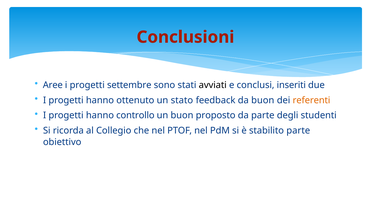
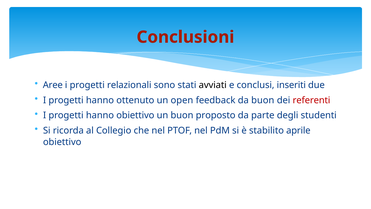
settembre: settembre -> relazionali (129, 85)
stato: stato -> open (182, 100)
referenti colour: orange -> red (311, 100)
hanno controllo: controllo -> obiettivo (135, 115)
stabilito parte: parte -> aprile (298, 130)
